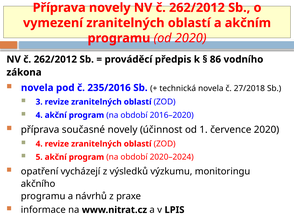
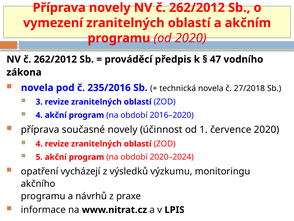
86: 86 -> 47 (215, 59)
